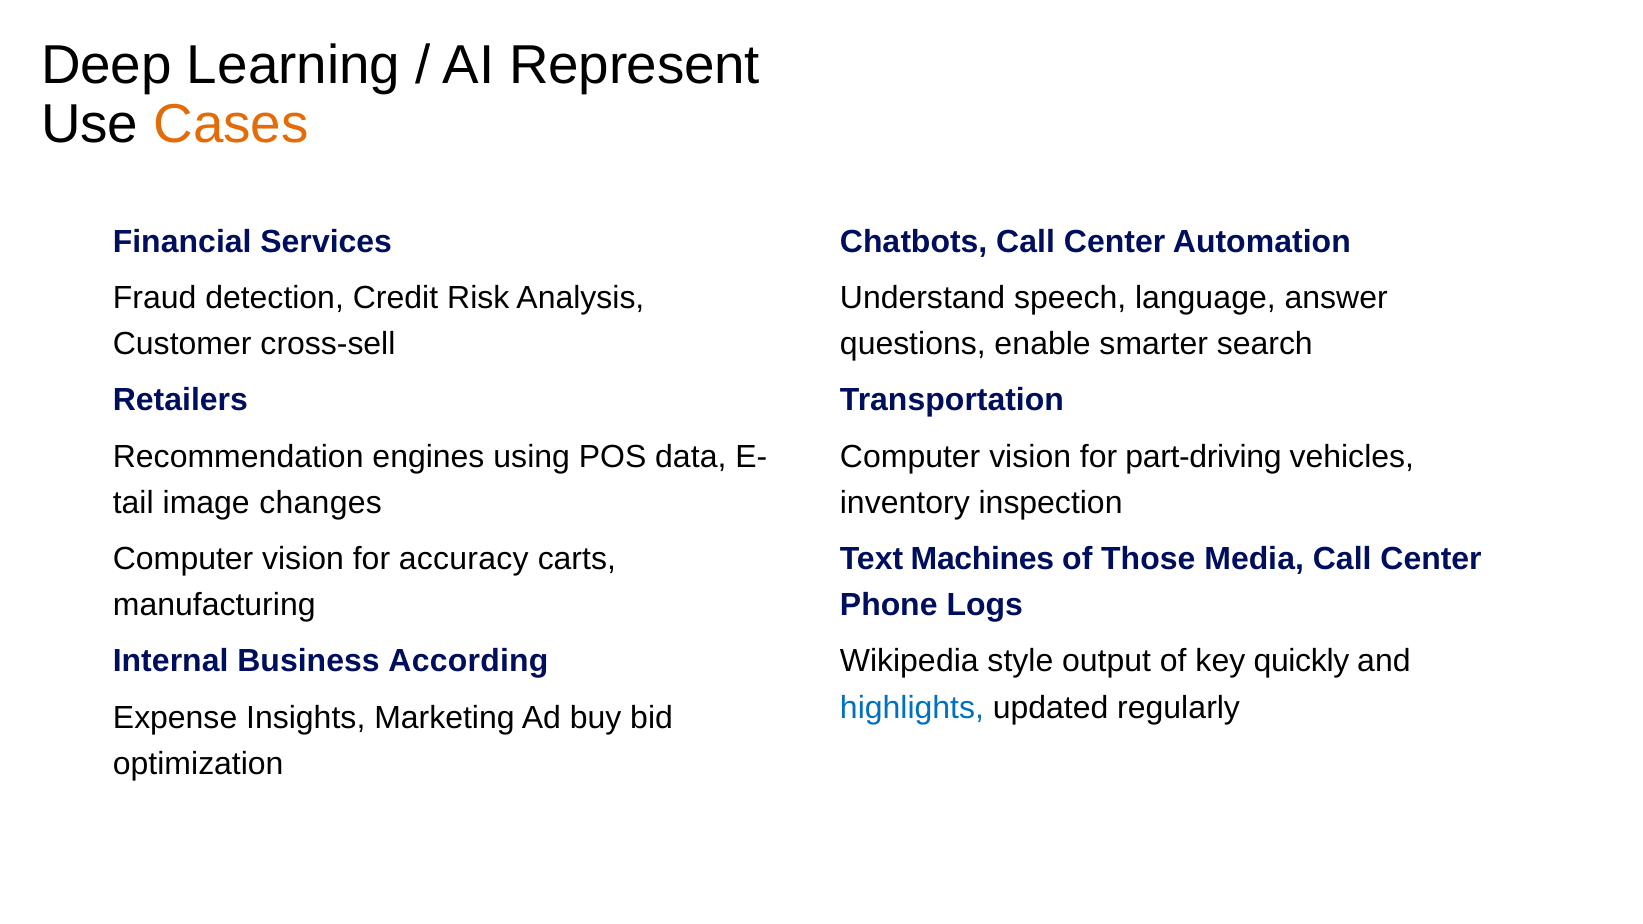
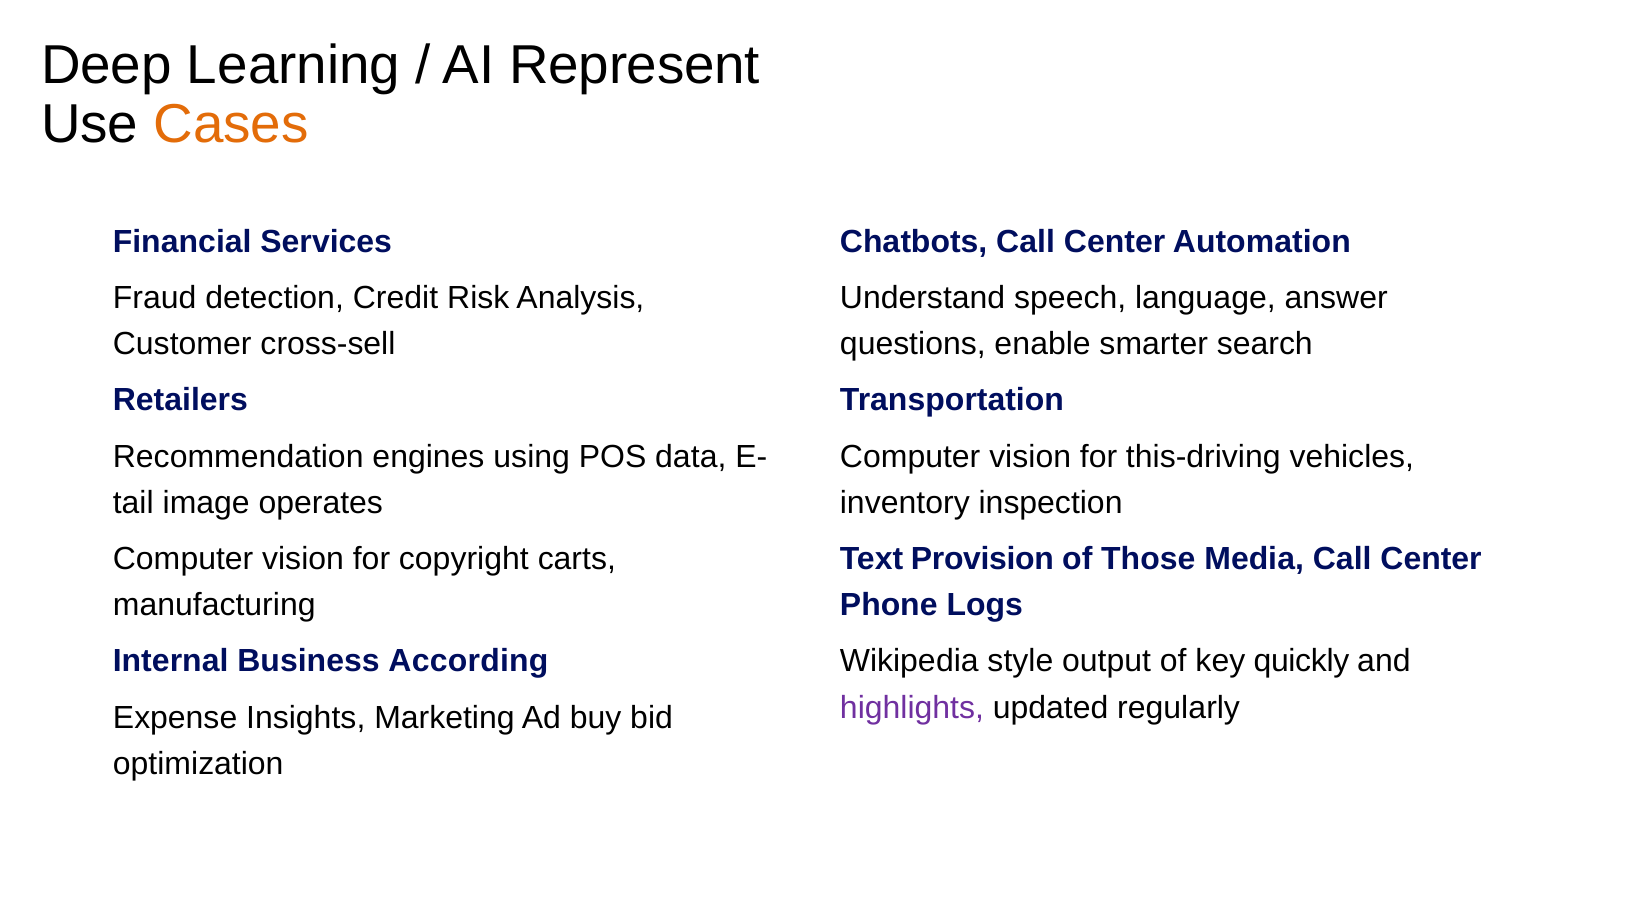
part-driving: part-driving -> this-driving (1203, 457)
changes: changes -> operates (321, 503)
accuracy: accuracy -> copyright (464, 559)
Machines: Machines -> Provision (982, 559)
highlights colour: blue -> purple (912, 708)
